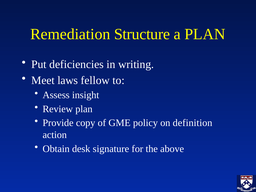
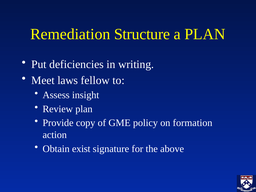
definition: definition -> formation (193, 123)
desk: desk -> exist (81, 149)
